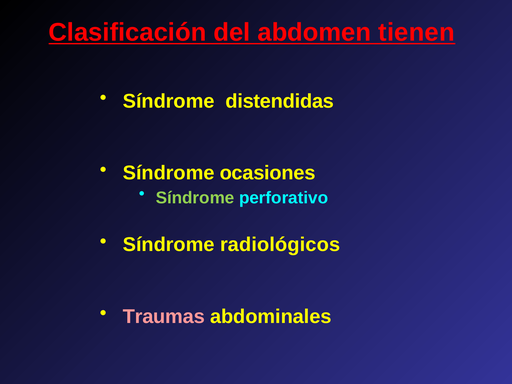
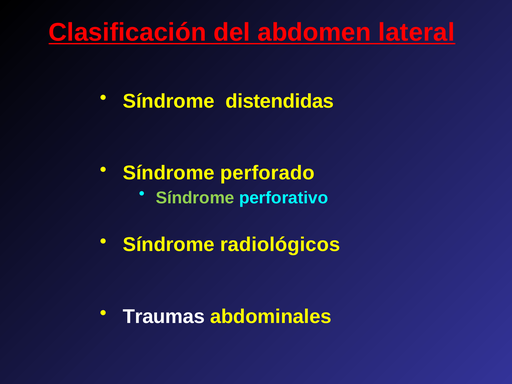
tienen: tienen -> lateral (417, 33)
ocasiones: ocasiones -> perforado (267, 173)
Traumas colour: pink -> white (164, 316)
